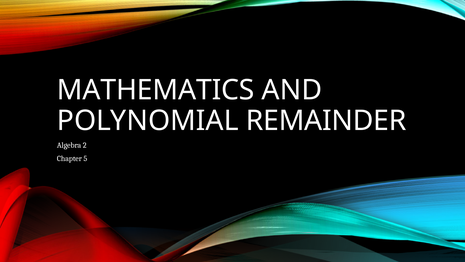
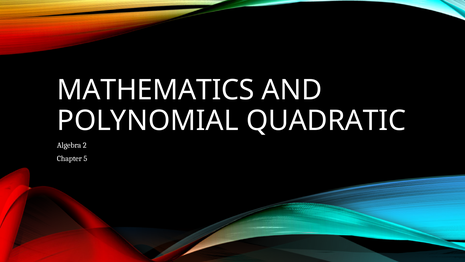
REMAINDER: REMAINDER -> QUADRATIC (326, 121)
